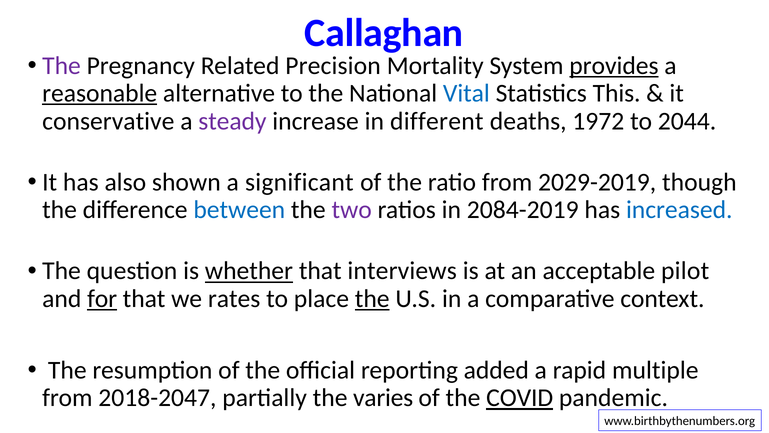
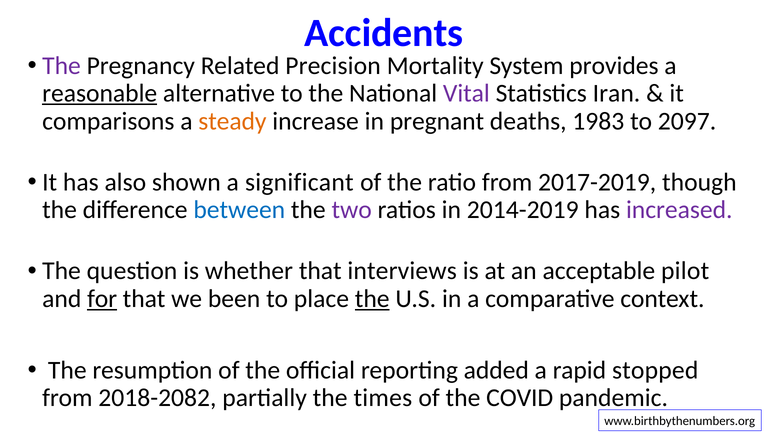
Callaghan: Callaghan -> Accidents (384, 33)
provides underline: present -> none (614, 66)
Vital colour: blue -> purple (466, 93)
This: This -> Iran (617, 93)
conservative: conservative -> comparisons (108, 121)
steady colour: purple -> orange (232, 121)
different: different -> pregnant (437, 121)
1972: 1972 -> 1983 (598, 121)
2044: 2044 -> 2097 (687, 121)
2029-2019: 2029-2019 -> 2017-2019 (597, 182)
2084-2019: 2084-2019 -> 2014-2019 (523, 210)
increased colour: blue -> purple (679, 210)
whether underline: present -> none (249, 271)
rates: rates -> been (234, 298)
multiple: multiple -> stopped (655, 370)
2018-2047: 2018-2047 -> 2018-2082 (157, 398)
varies: varies -> times (383, 398)
COVID underline: present -> none (520, 398)
